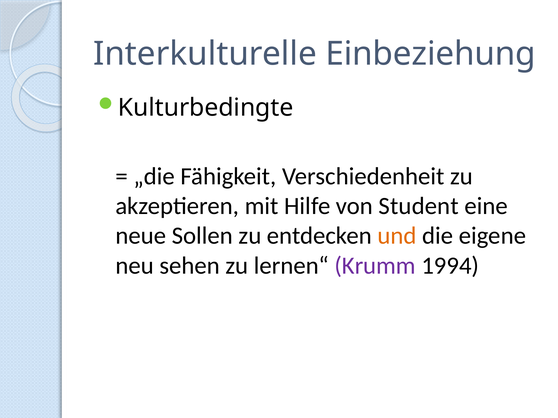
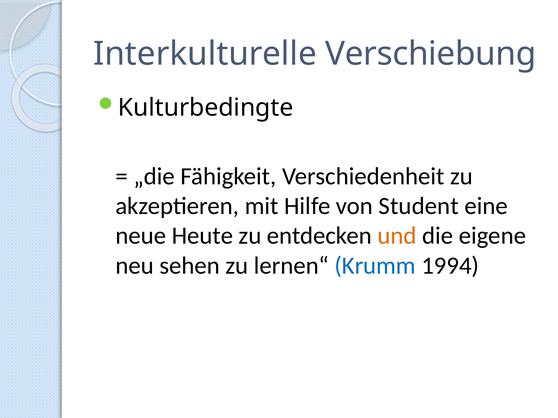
Einbeziehung: Einbeziehung -> Verschiebung (431, 54)
Sollen: Sollen -> Heute (202, 236)
Krumm colour: purple -> blue (375, 266)
